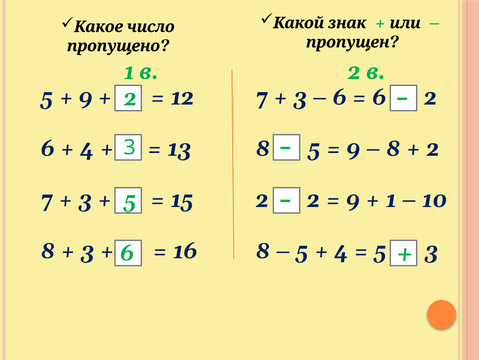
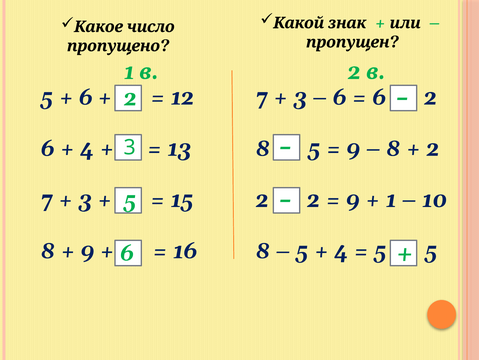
9: 9 -> 6 (86, 97)
3: 3 -> 9 (87, 251)
5 3: 3 -> 5 (431, 251)
